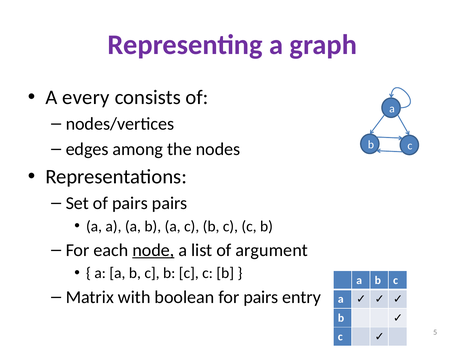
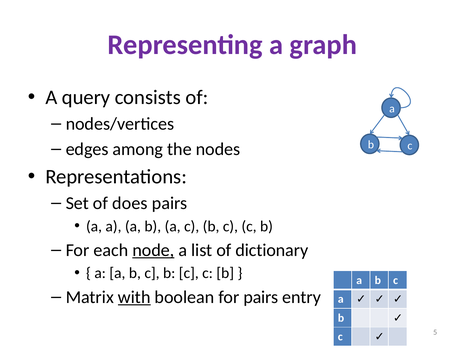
every: every -> query (86, 98)
of pairs: pairs -> does (130, 204)
argument: argument -> dictionary (272, 251)
with underline: none -> present (134, 298)
